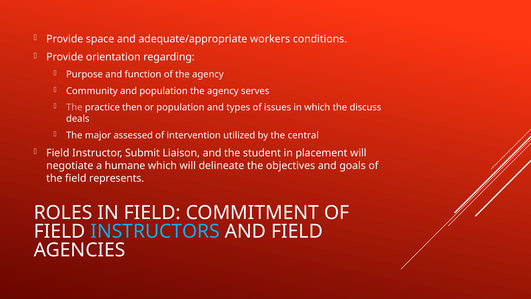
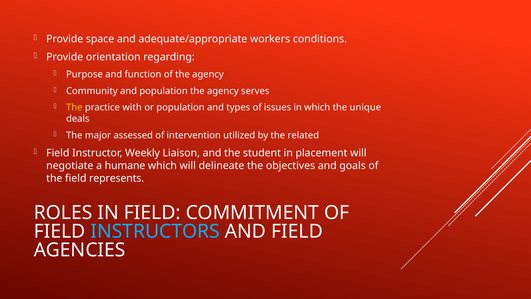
The colour: pink -> yellow (74, 107)
then: then -> with (132, 107)
discuss: discuss -> unique (365, 107)
central: central -> related (303, 135)
Submit: Submit -> Weekly (142, 153)
